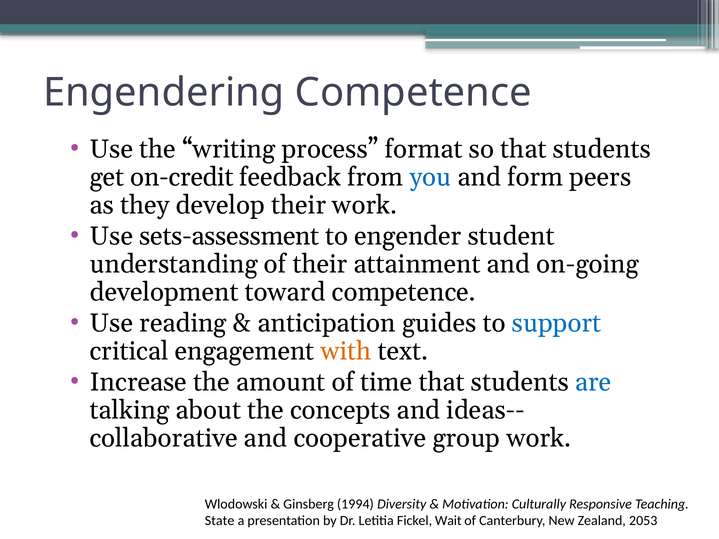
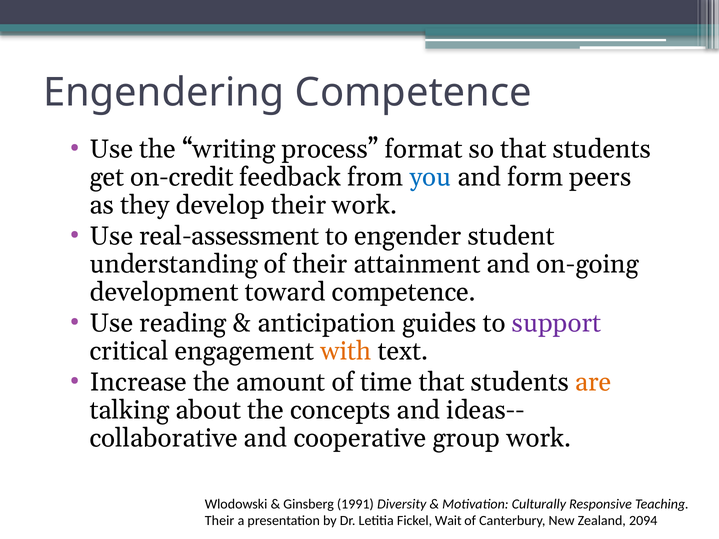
sets-assessment: sets-assessment -> real-assessment (229, 236)
support colour: blue -> purple (557, 323)
are colour: blue -> orange (593, 382)
1994: 1994 -> 1991 (355, 504)
State: State -> Their (220, 521)
2053: 2053 -> 2094 (643, 521)
